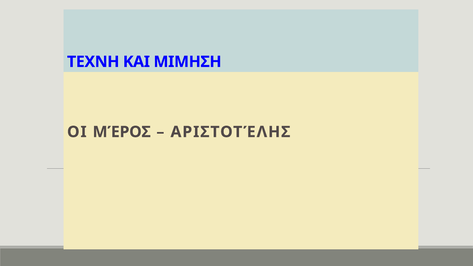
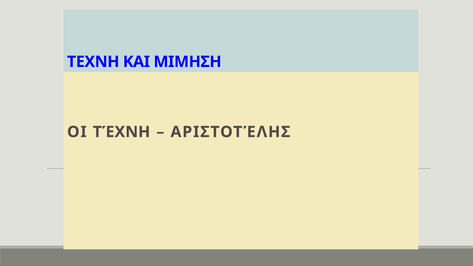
ΜΈΡΟΣ: ΜΈΡΟΣ -> ΤΈΧΝΗ (122, 132)
